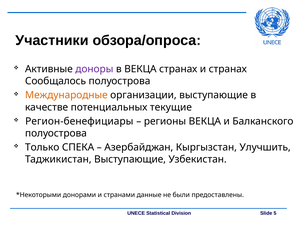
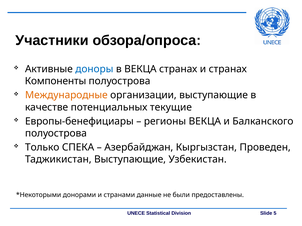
доноры colour: purple -> blue (94, 69)
Сообщалось: Сообщалось -> Компоненты (56, 81)
Регион-бенефициары: Регион-бенефициары -> Европы-бенефициары (79, 122)
Улучшить: Улучшить -> Проведен (265, 148)
